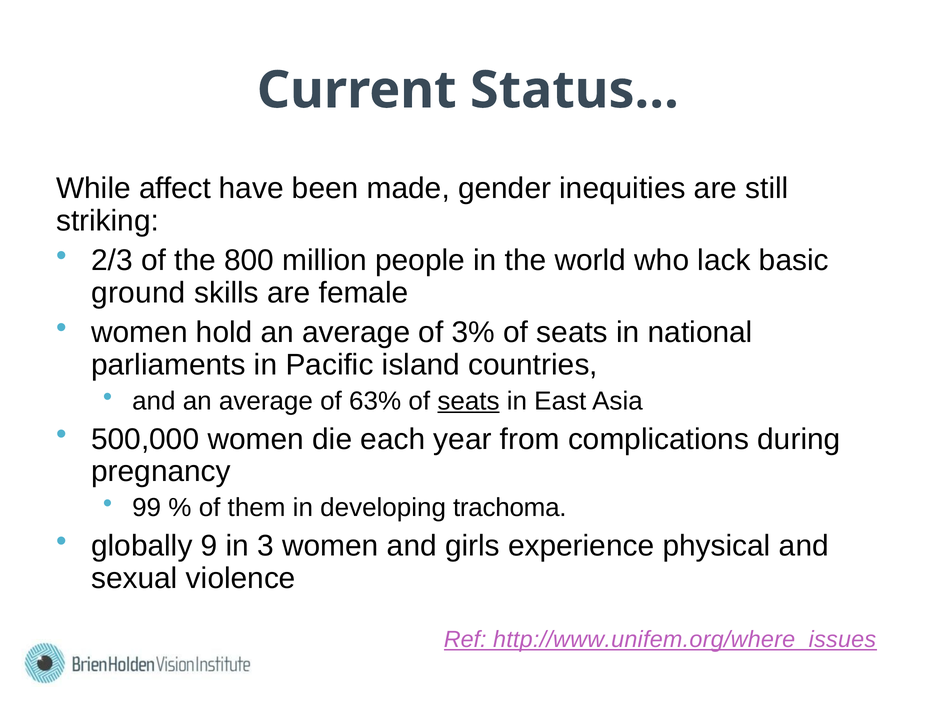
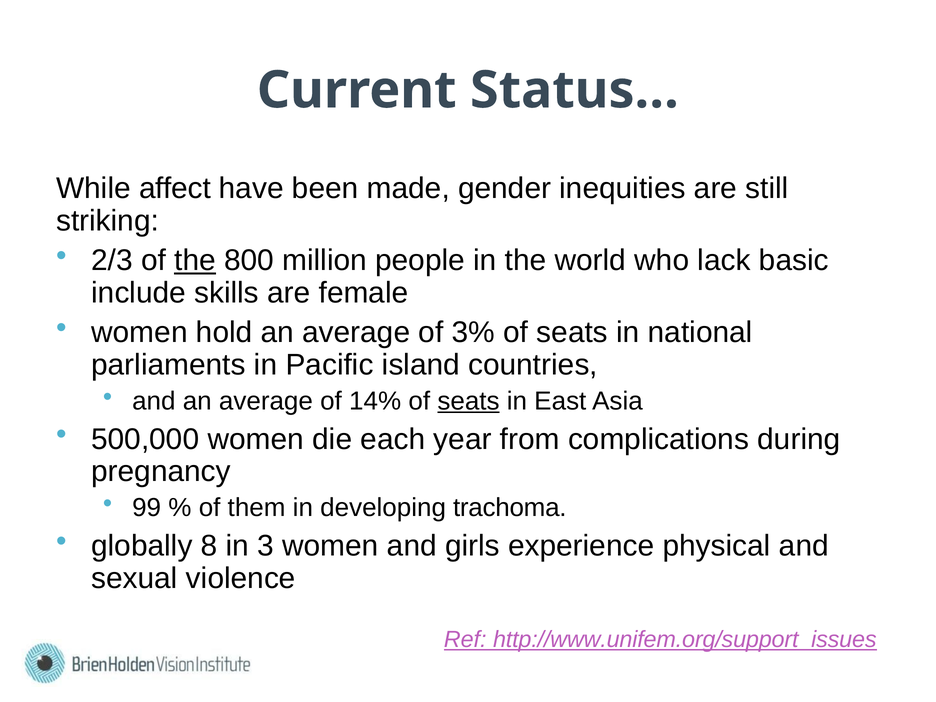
the underline: none -> present (195, 261)
ground: ground -> include (139, 293)
63%: 63% -> 14% (375, 401)
9: 9 -> 8 (209, 546)
http://www.unifem.org/where_issues: http://www.unifem.org/where_issues -> http://www.unifem.org/support_issues (685, 640)
